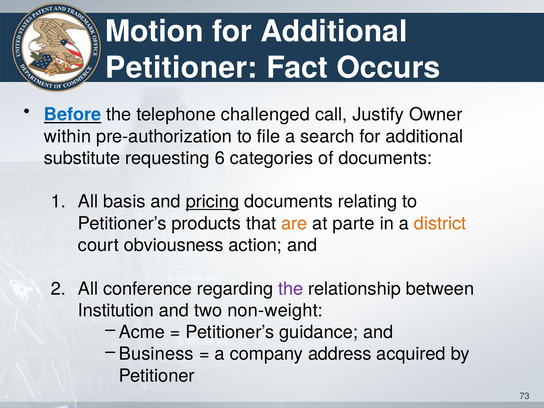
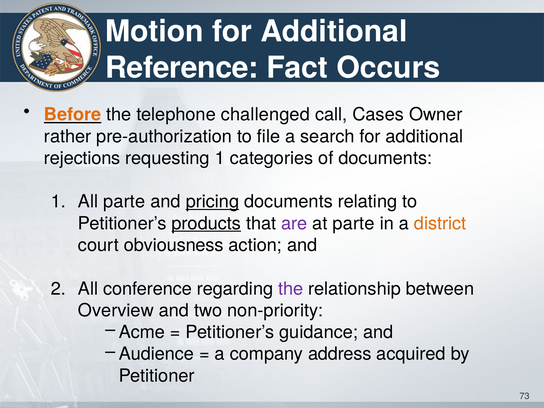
Petitioner: Petitioner -> Reference (182, 68)
Before colour: blue -> orange (73, 115)
Justify: Justify -> Cases (378, 115)
within: within -> rather (68, 136)
substitute: substitute -> rejections (82, 158)
requesting 6: 6 -> 1 (220, 158)
All basis: basis -> parte (124, 202)
products underline: none -> present (206, 223)
are colour: orange -> purple (294, 223)
Institution: Institution -> Overview (116, 310)
non-weight: non-weight -> non-priority (275, 310)
Business: Business -> Audience (156, 354)
